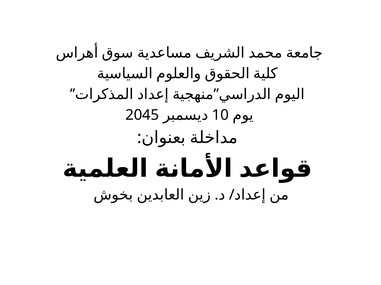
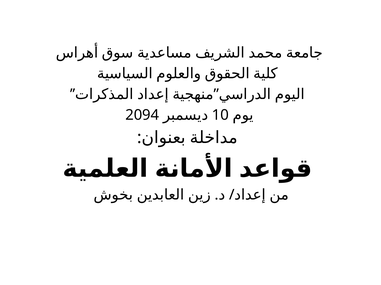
2045: 2045 -> 2094 (142, 115)
